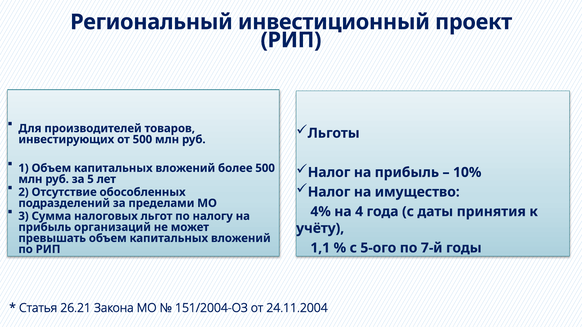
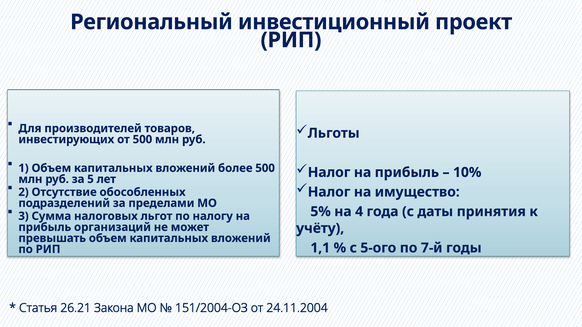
4%: 4% -> 5% (321, 212)
